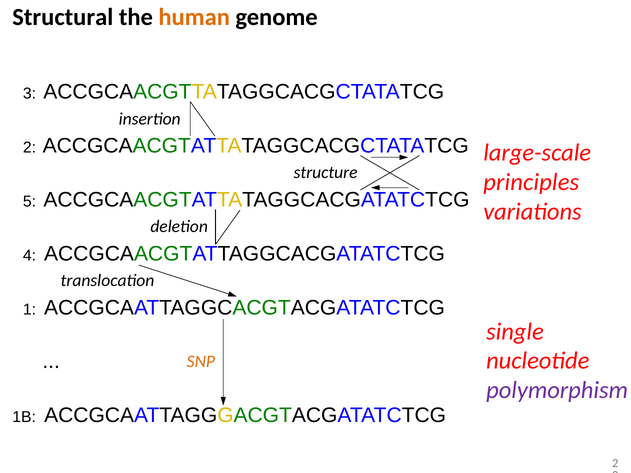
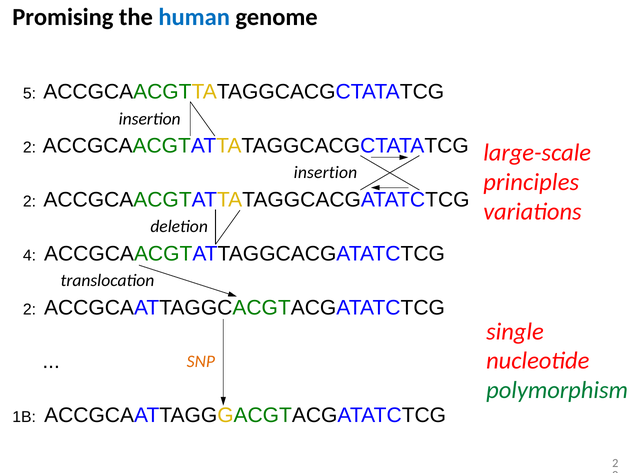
Structural: Structural -> Promising (63, 17)
human colour: orange -> blue (194, 17)
3: 3 -> 5 (29, 94)
structure: structure -> insertion (325, 173)
5: 5 -> 2 (29, 202)
1: 1 -> 2 (29, 310)
polymorphism colour: purple -> green (557, 391)
